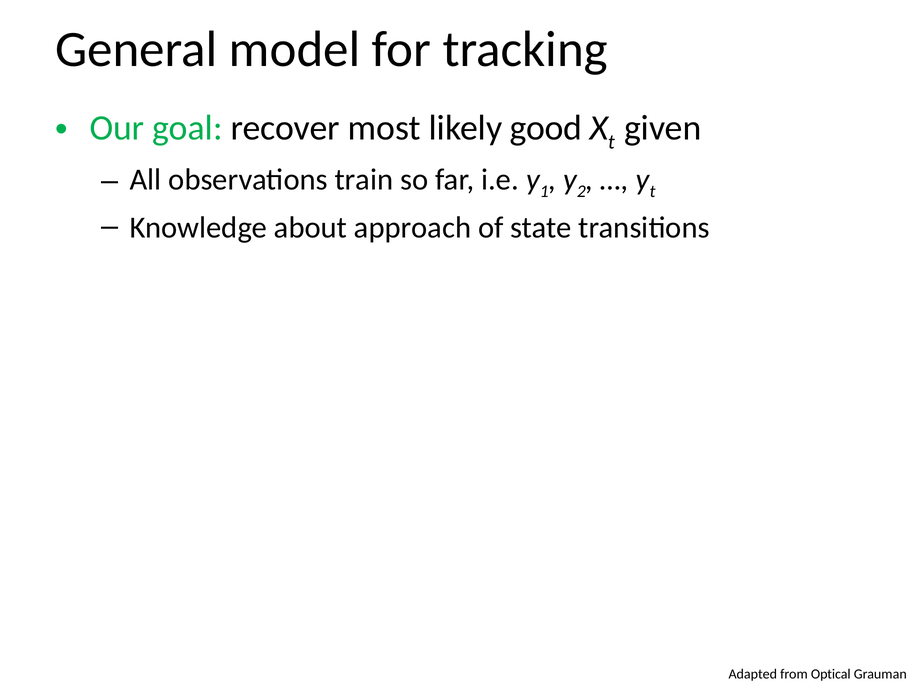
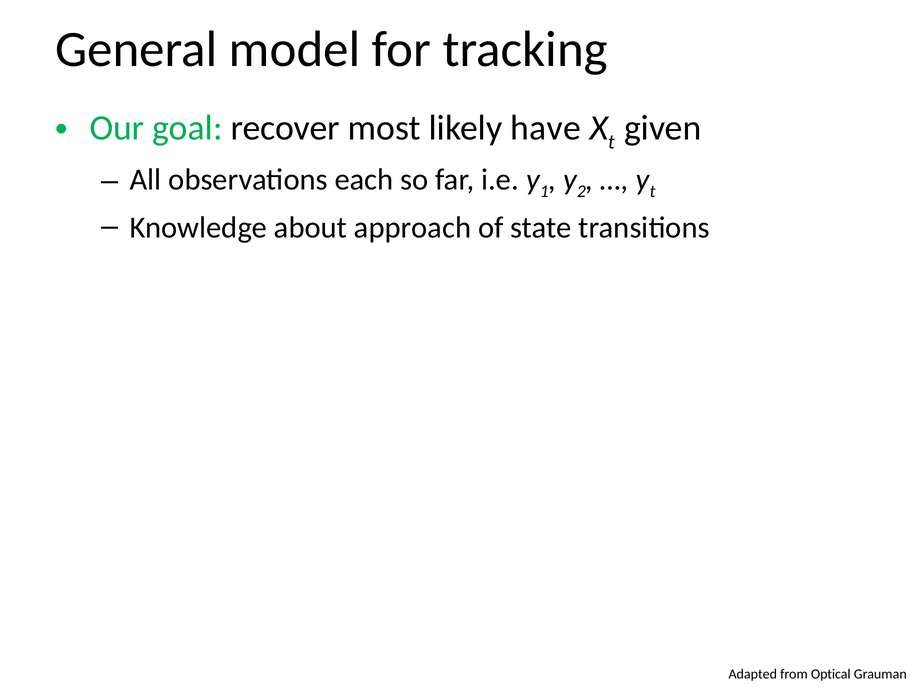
good: good -> have (546, 128)
train: train -> each (364, 180)
